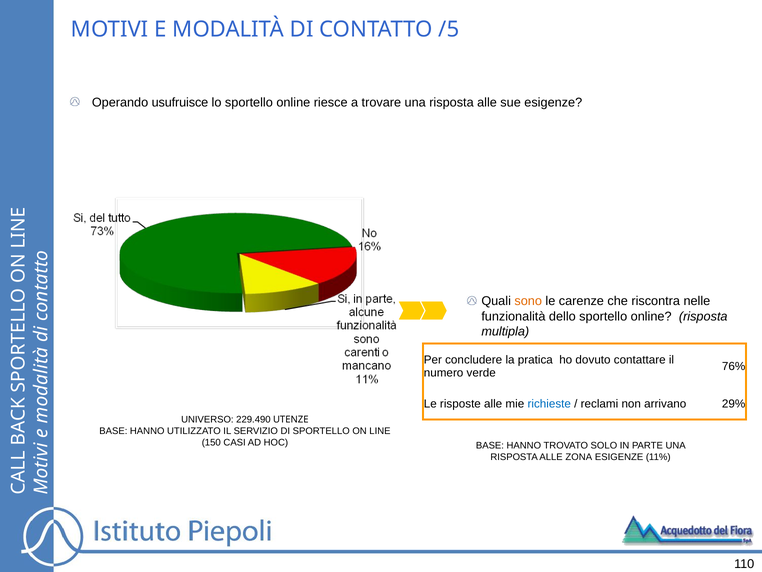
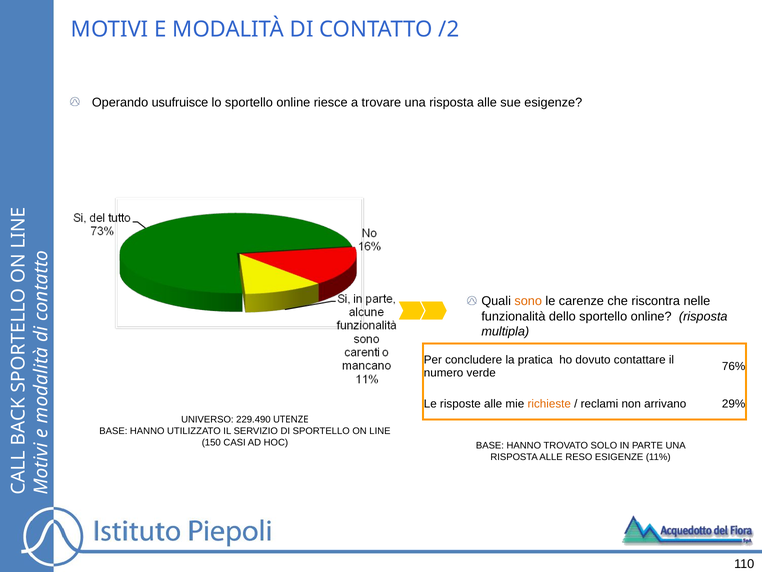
/5: /5 -> /2 (449, 30)
richieste colour: blue -> orange (549, 404)
ZONA: ZONA -> RESO (579, 457)
